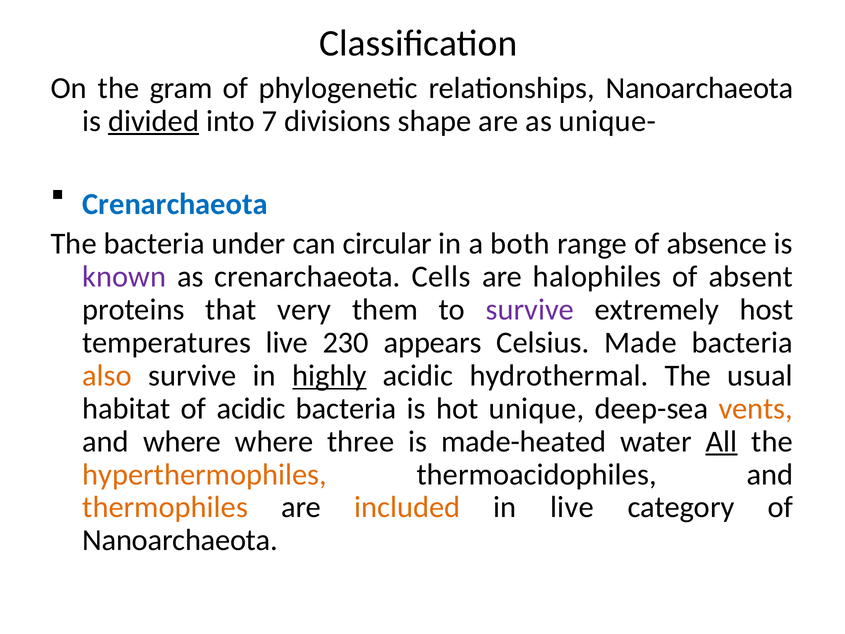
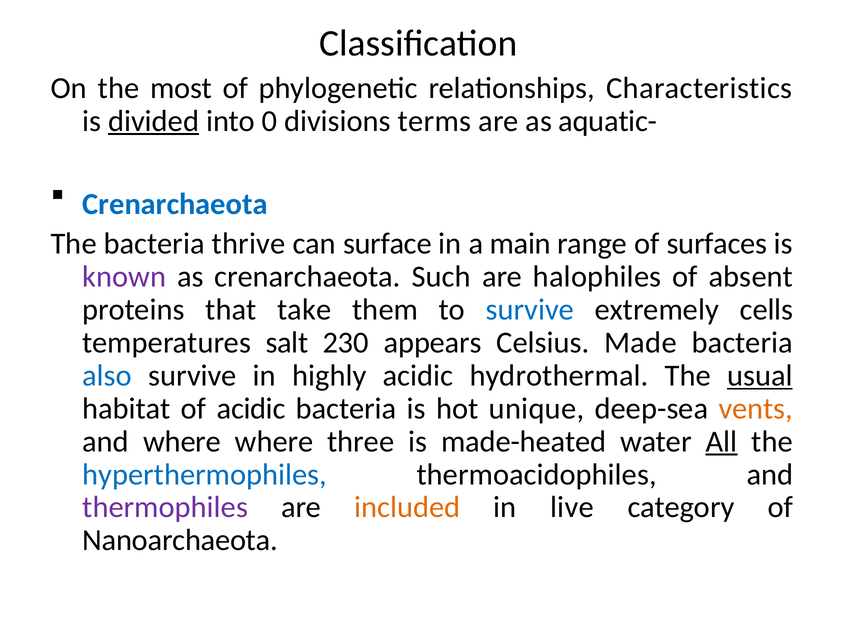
gram: gram -> most (181, 88)
relationships Nanoarchaeota: Nanoarchaeota -> Characteristics (699, 88)
7: 7 -> 0 (269, 121)
shape: shape -> terms (434, 121)
unique-: unique- -> aquatic- (608, 121)
under: under -> thrive (249, 244)
circular: circular -> surface (387, 244)
both: both -> main (520, 244)
absence: absence -> surfaces (717, 244)
Cells: Cells -> Such (441, 277)
very: very -> take (304, 310)
survive colour: purple -> blue (530, 310)
host: host -> cells (767, 310)
temperatures live: live -> salt (287, 343)
also colour: orange -> blue (107, 375)
highly underline: present -> none (329, 375)
usual underline: none -> present (760, 375)
hyperthermophiles colour: orange -> blue (205, 474)
thermophiles colour: orange -> purple (165, 507)
